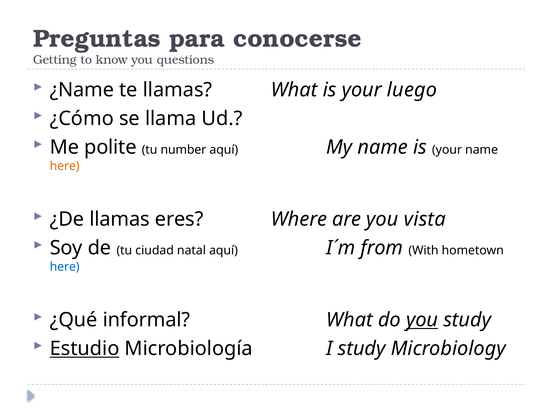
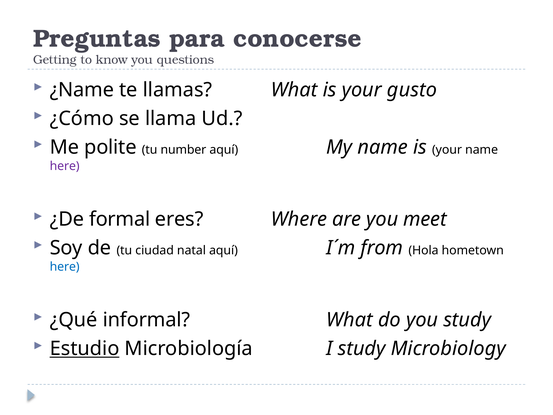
luego: luego -> gusto (412, 90)
here colour: orange -> purple (65, 166)
¿De llamas: llamas -> formal (120, 219)
vista: vista -> meet (425, 219)
With: With -> Hola (424, 250)
you underline: present -> none (422, 320)
